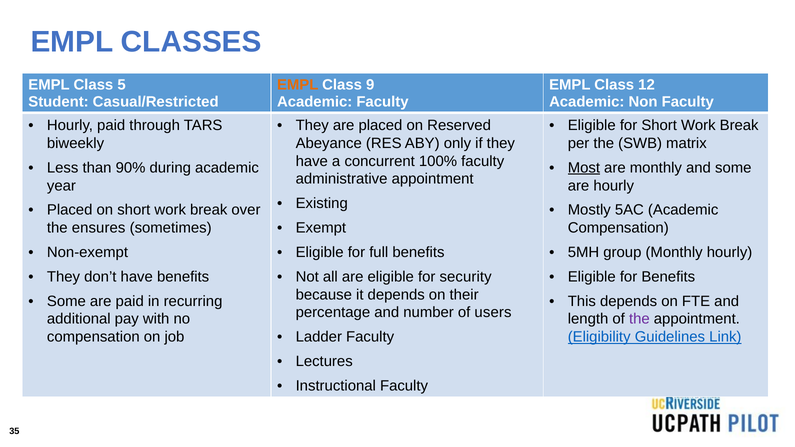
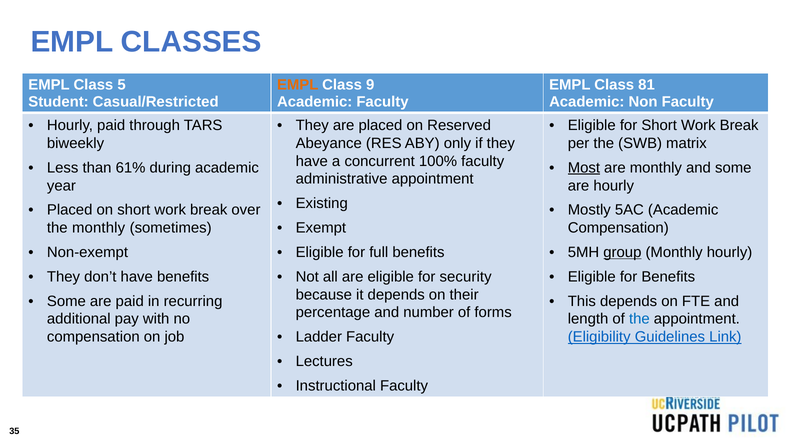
12: 12 -> 81 (646, 85)
90%: 90% -> 61% (131, 168)
the ensures: ensures -> monthly (99, 228)
group underline: none -> present (622, 252)
users: users -> forms (493, 313)
the colour: purple -> blue (639, 319)
